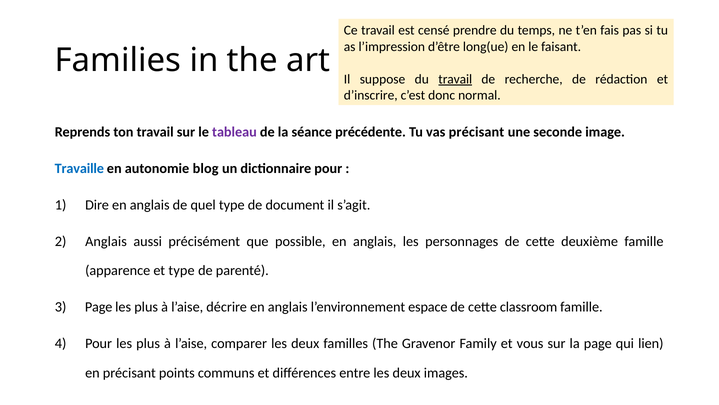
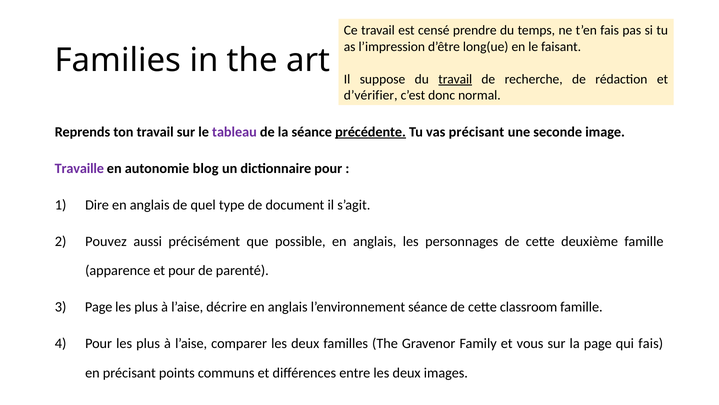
d’inscrire: d’inscrire -> d’vérifier (371, 95)
précédente underline: none -> present (371, 132)
Travaille colour: blue -> purple (79, 168)
Anglais: Anglais -> Pouvez (106, 241)
et type: type -> pour (182, 270)
l’environnement espace: espace -> séance (428, 307)
qui lien: lien -> fais (651, 343)
